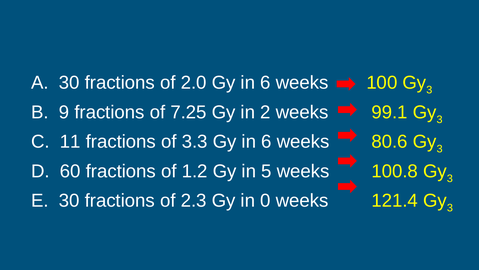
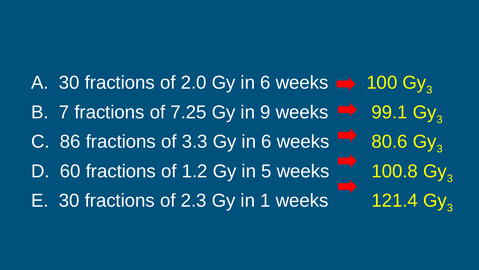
9: 9 -> 7 (64, 112)
2: 2 -> 9 (265, 112)
11: 11 -> 86 (70, 142)
0: 0 -> 1 (265, 200)
